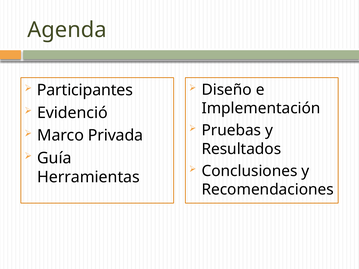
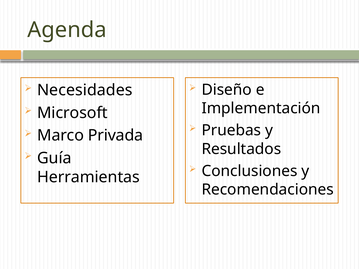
Participantes: Participantes -> Necesidades (85, 90)
Evidenció: Evidenció -> Microsoft (72, 113)
